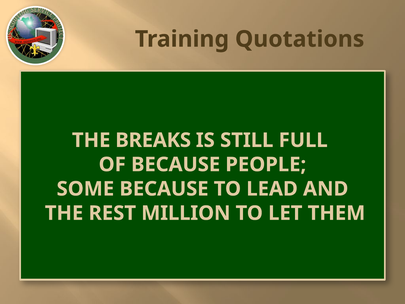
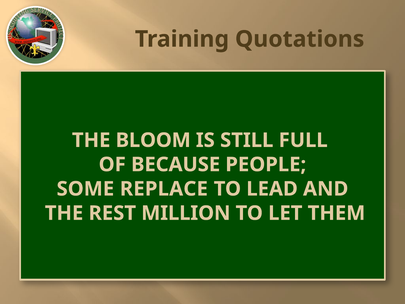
BREAKS: BREAKS -> BLOOM (153, 140)
SOME BECAUSE: BECAUSE -> REPLACE (164, 189)
